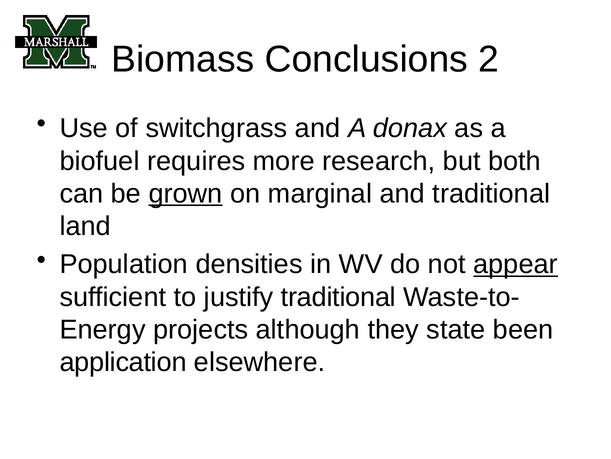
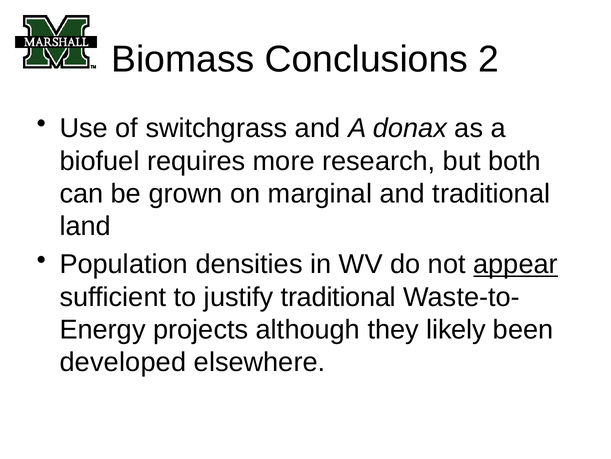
grown underline: present -> none (186, 193)
state: state -> likely (456, 329)
application: application -> developed (123, 362)
